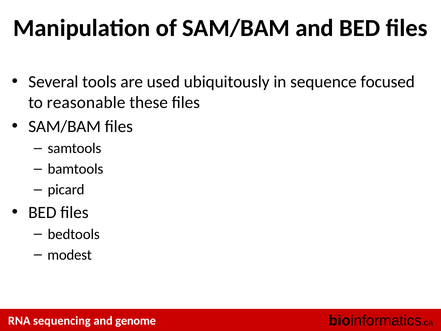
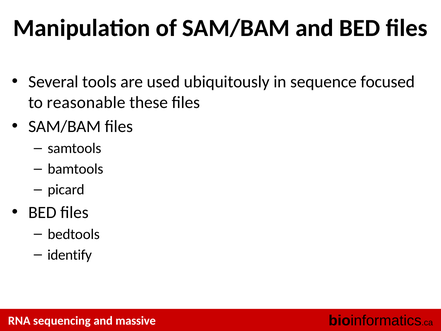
modest: modest -> identify (70, 255)
genome: genome -> massive (136, 320)
